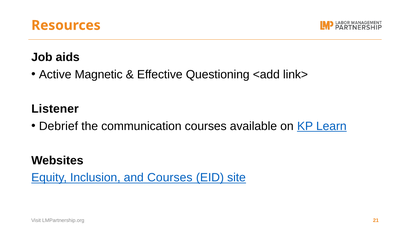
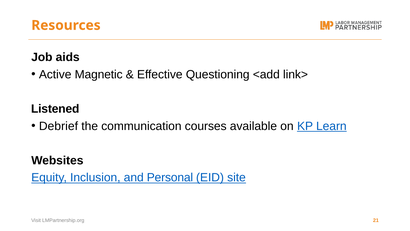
Listener: Listener -> Listened (55, 109)
and Courses: Courses -> Personal (170, 177)
